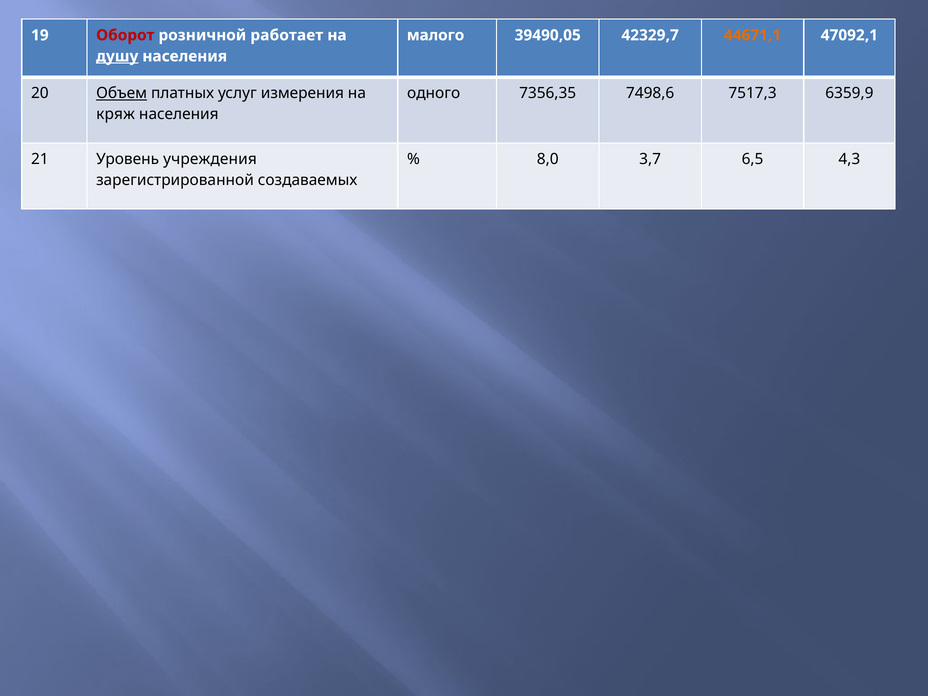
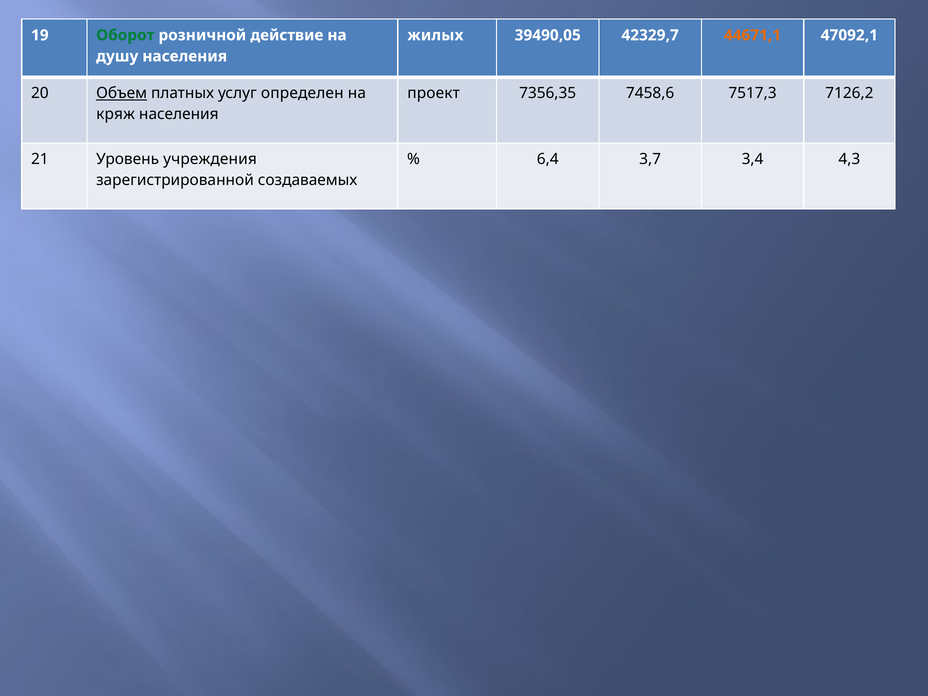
Оборот colour: red -> green (125, 35)
работает: работает -> действие (287, 35)
малого: малого -> жилых (435, 35)
душу underline: present -> none (117, 56)
измерения: измерения -> определен (302, 93)
одного: одного -> проект (434, 93)
7498,6: 7498,6 -> 7458,6 (650, 93)
6359,9: 6359,9 -> 7126,2 (849, 93)
8,0: 8,0 -> 6,4 (548, 159)
6,5: 6,5 -> 3,4 (753, 159)
